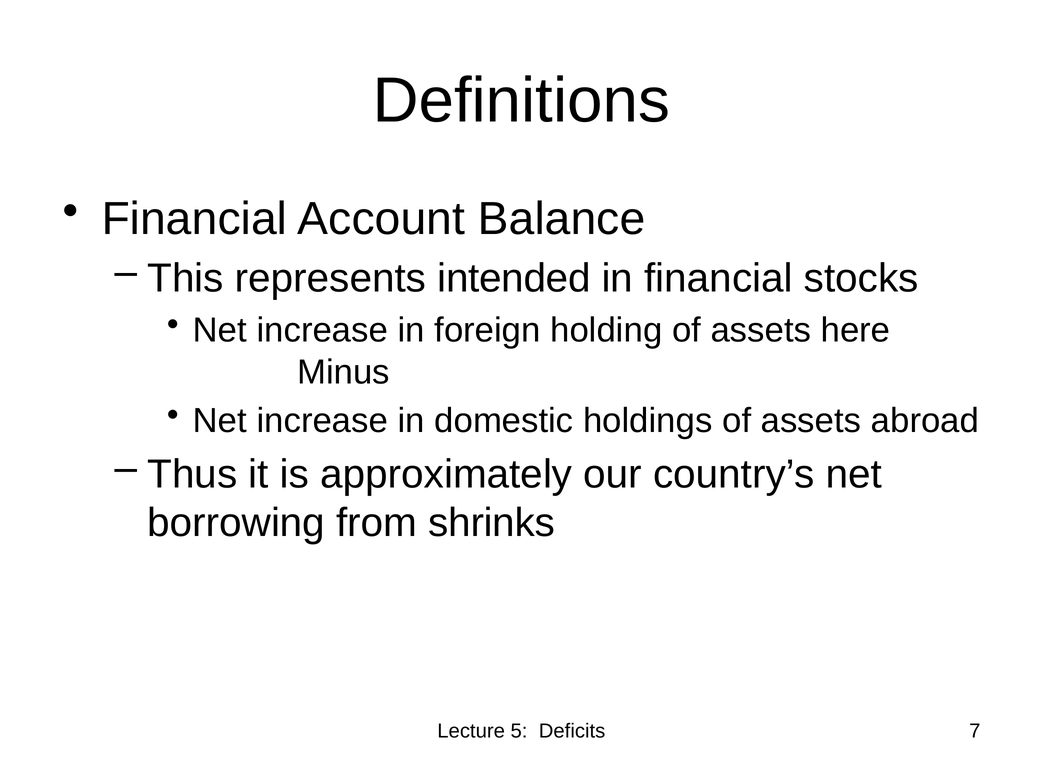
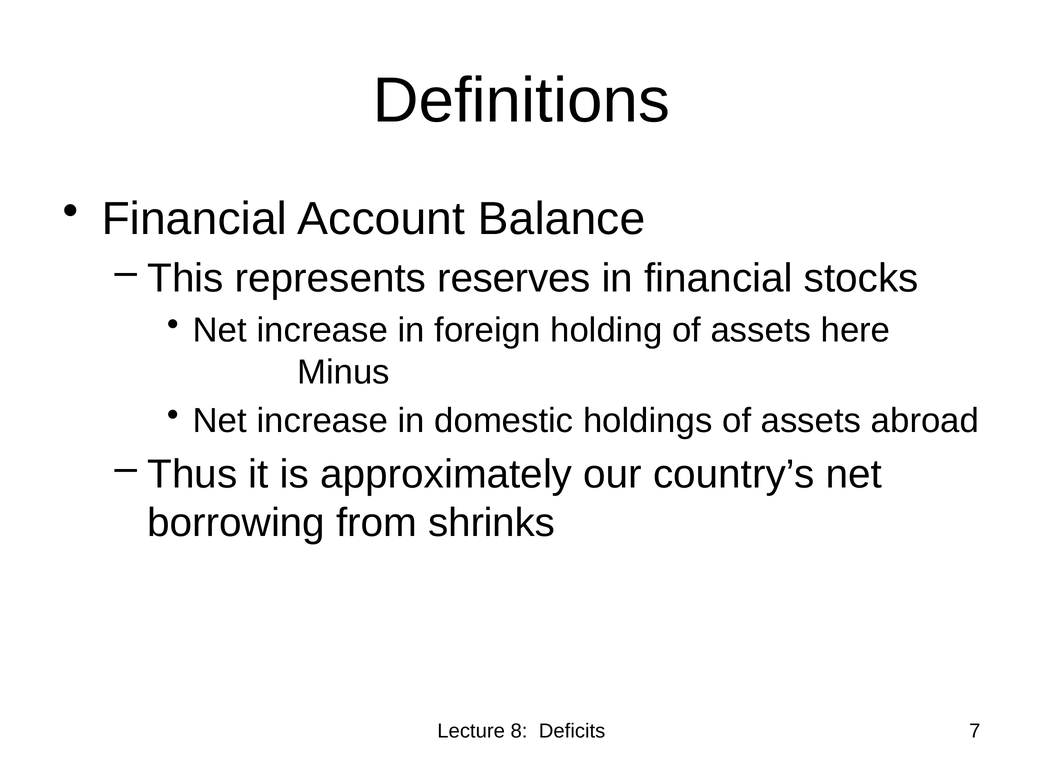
intended: intended -> reserves (514, 279)
5: 5 -> 8 (519, 731)
